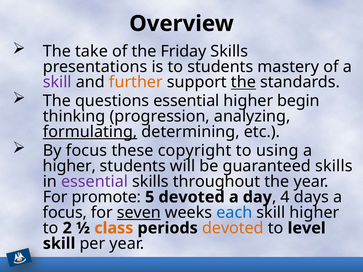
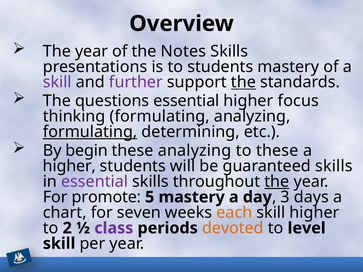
take: take -> year (92, 51)
Friday: Friday -> Notes (183, 51)
further colour: orange -> purple (136, 82)
begin: begin -> focus (298, 101)
thinking progression: progression -> formulating (160, 116)
By focus: focus -> begin (87, 151)
these copyright: copyright -> analyzing (195, 151)
to using: using -> these (277, 151)
the underline: none -> present (277, 182)
5 devoted: devoted -> mastery (192, 197)
4: 4 -> 3 (285, 197)
focus: focus -> chart (65, 213)
seven underline: present -> none (139, 213)
each colour: blue -> orange (234, 213)
class colour: orange -> purple (114, 228)
